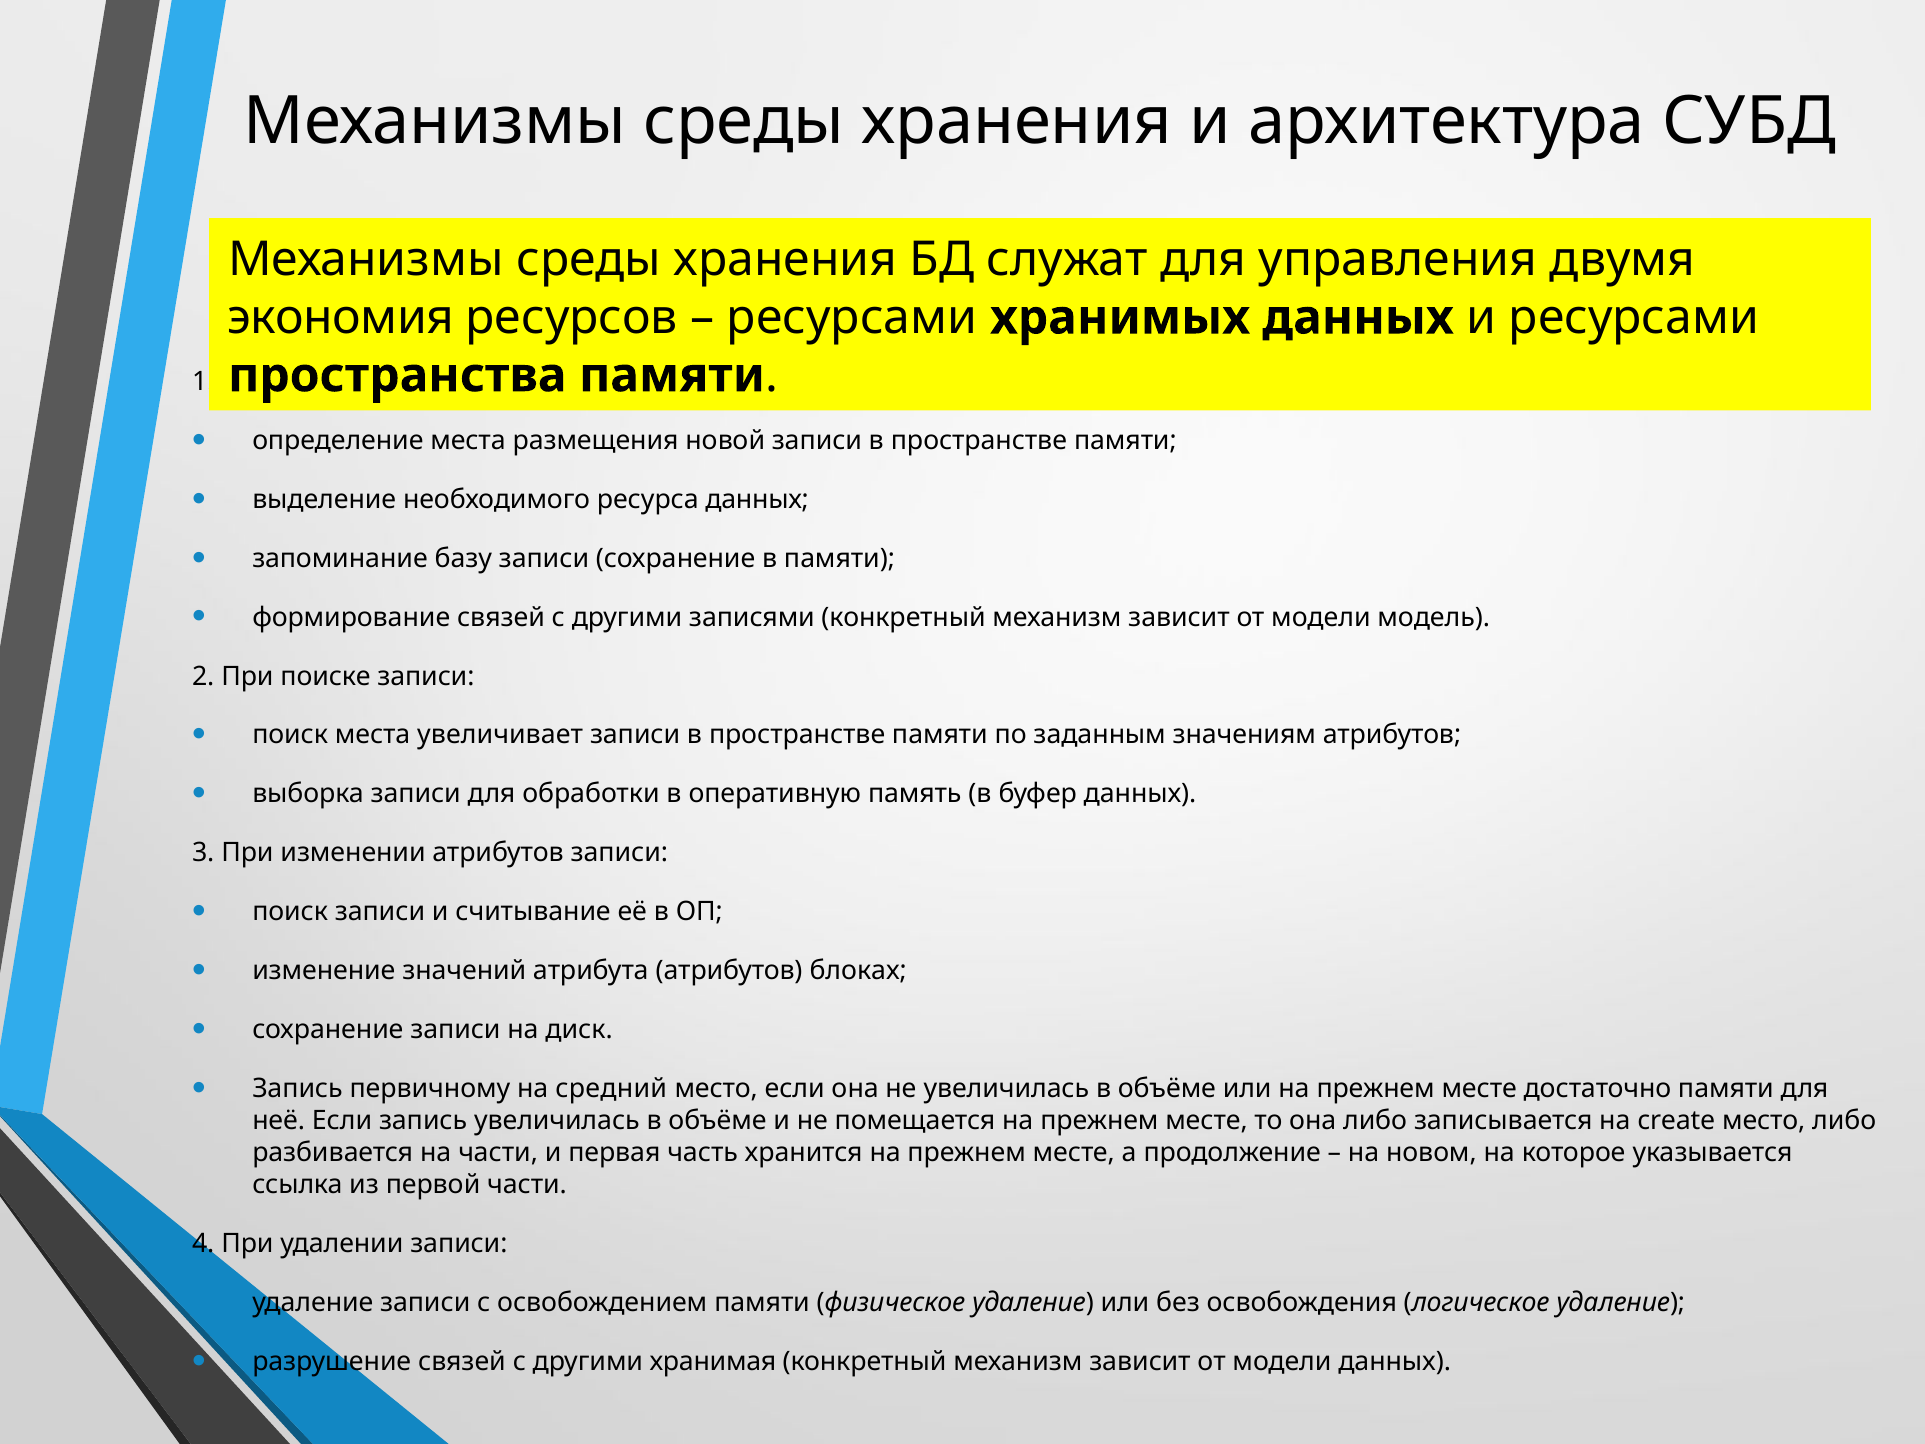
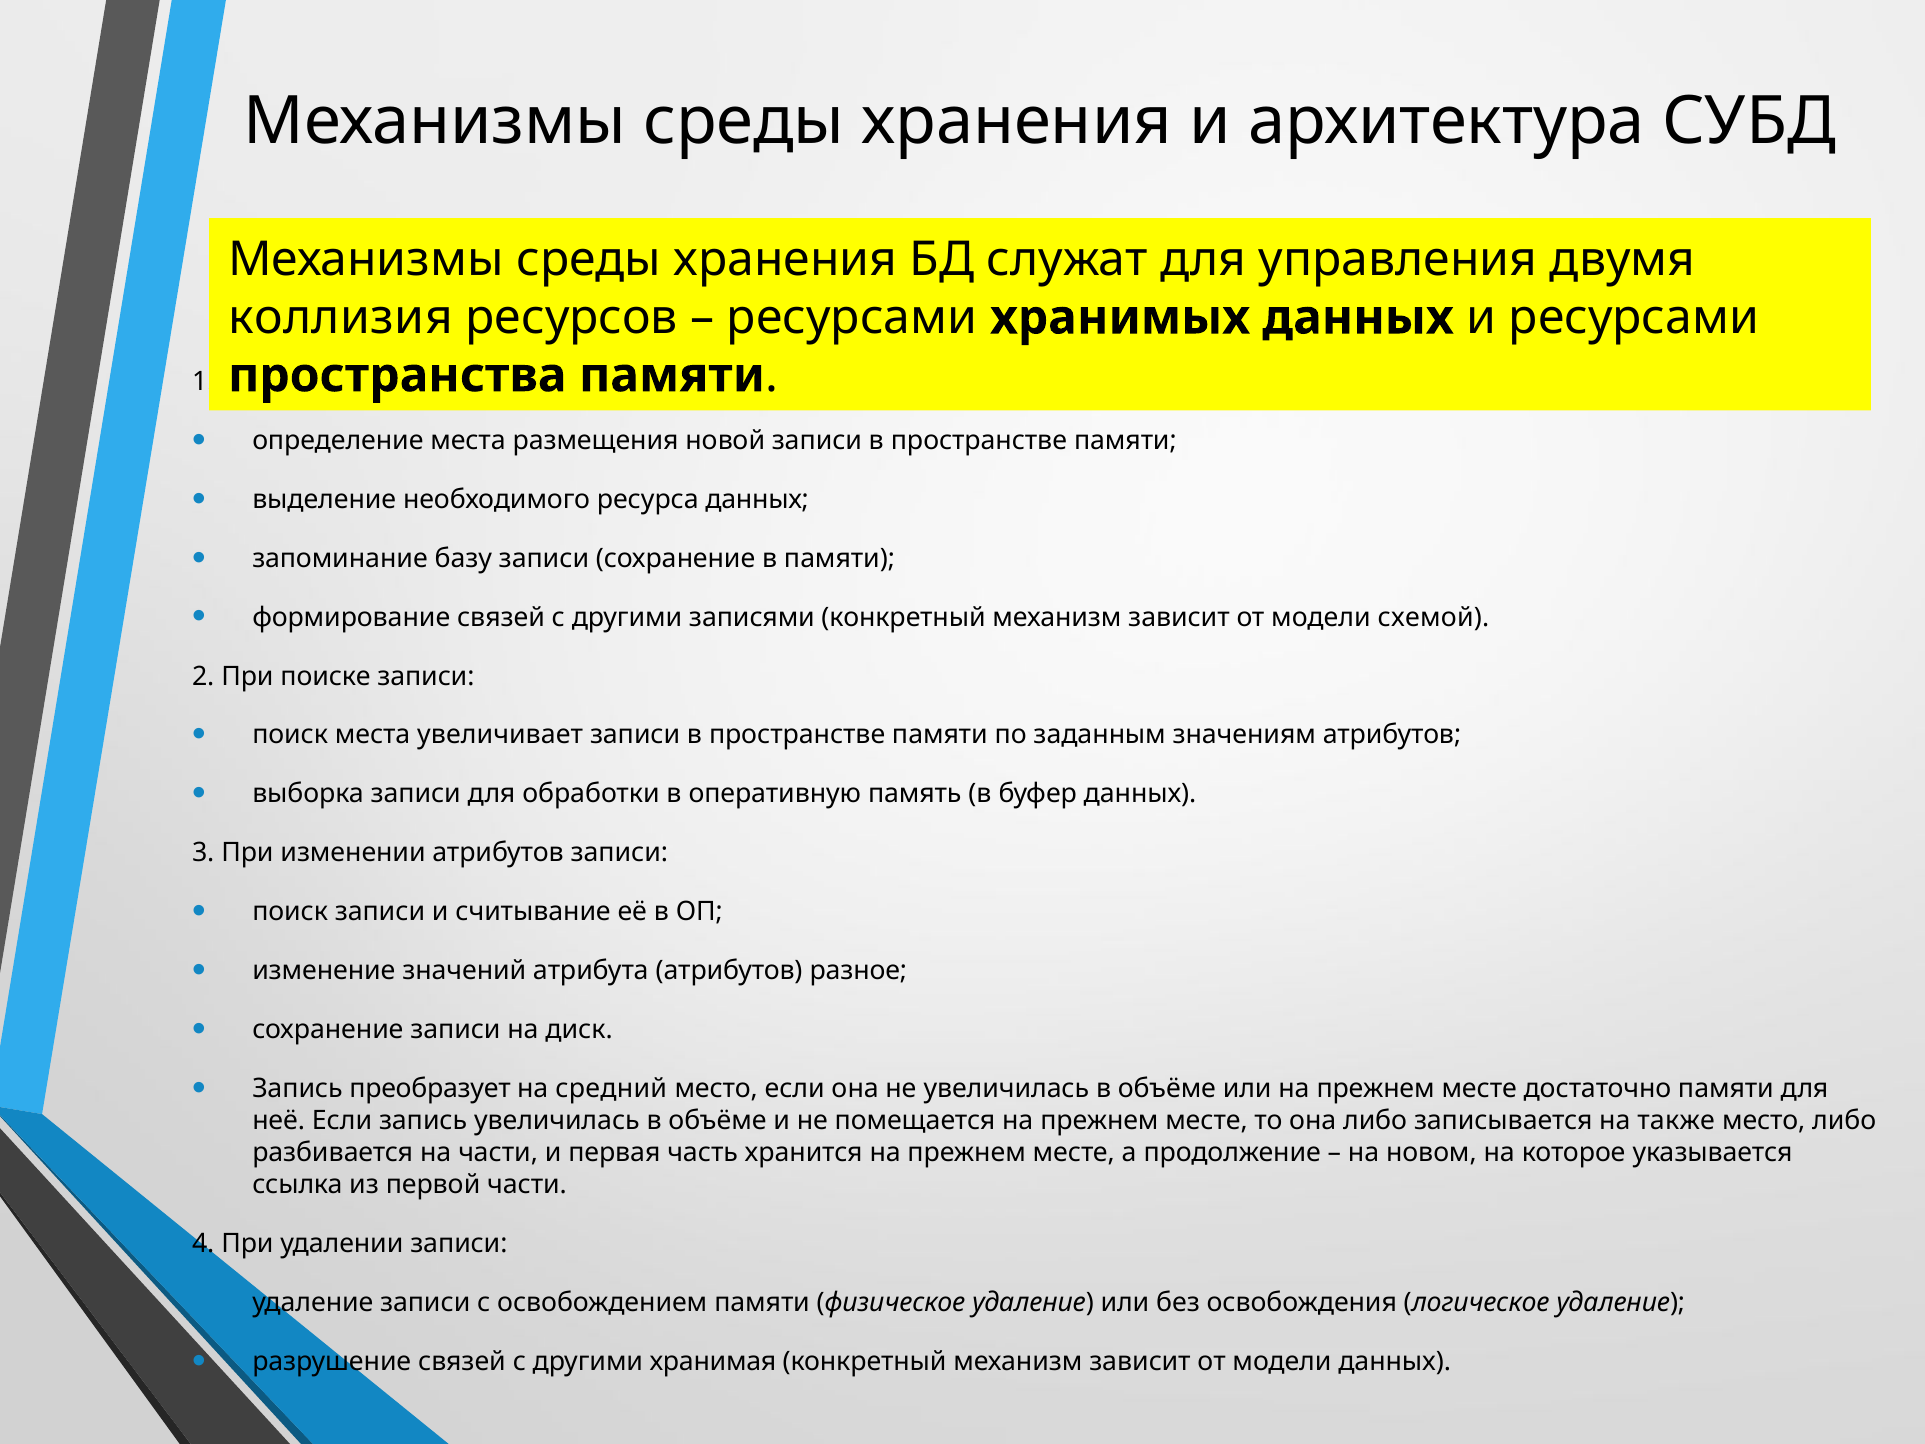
экономия: экономия -> коллизия (340, 318)
модель: модель -> схемой (1434, 617)
блоках: блоках -> разное (858, 971)
первичному: первичному -> преобразует (430, 1088)
create: create -> также (1676, 1120)
